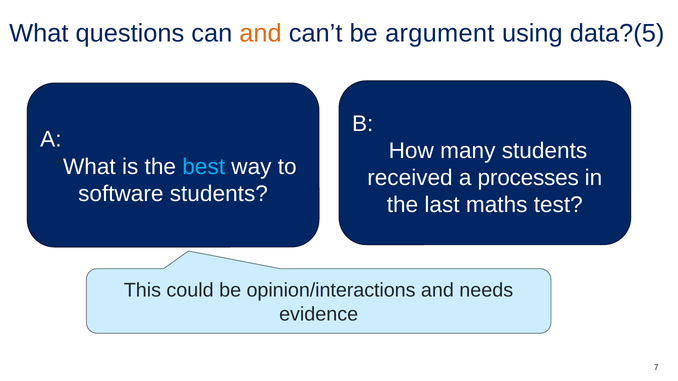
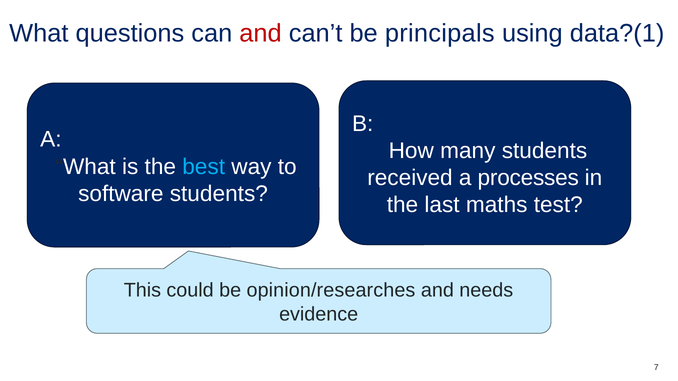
and colour: orange -> red (261, 34)
argument: argument -> principals (440, 34)
data?(5: data?(5 -> data?(1 (617, 34)
opinion/interactions: opinion/interactions -> opinion/researches (331, 291)
